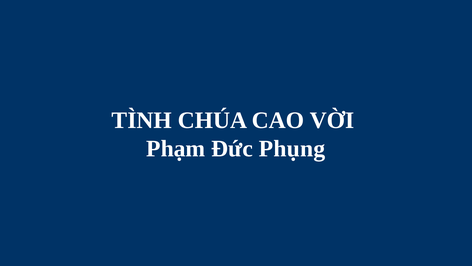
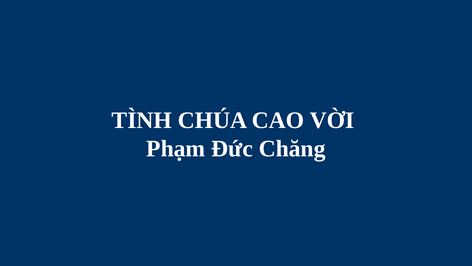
Phụng: Phụng -> Chăng (292, 149)
